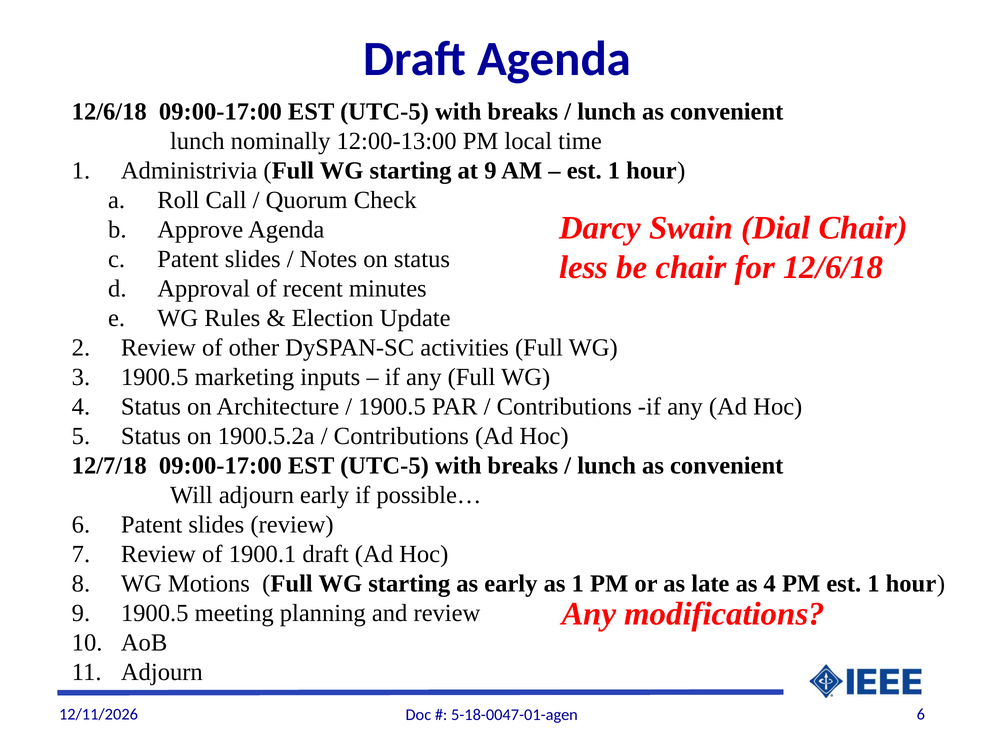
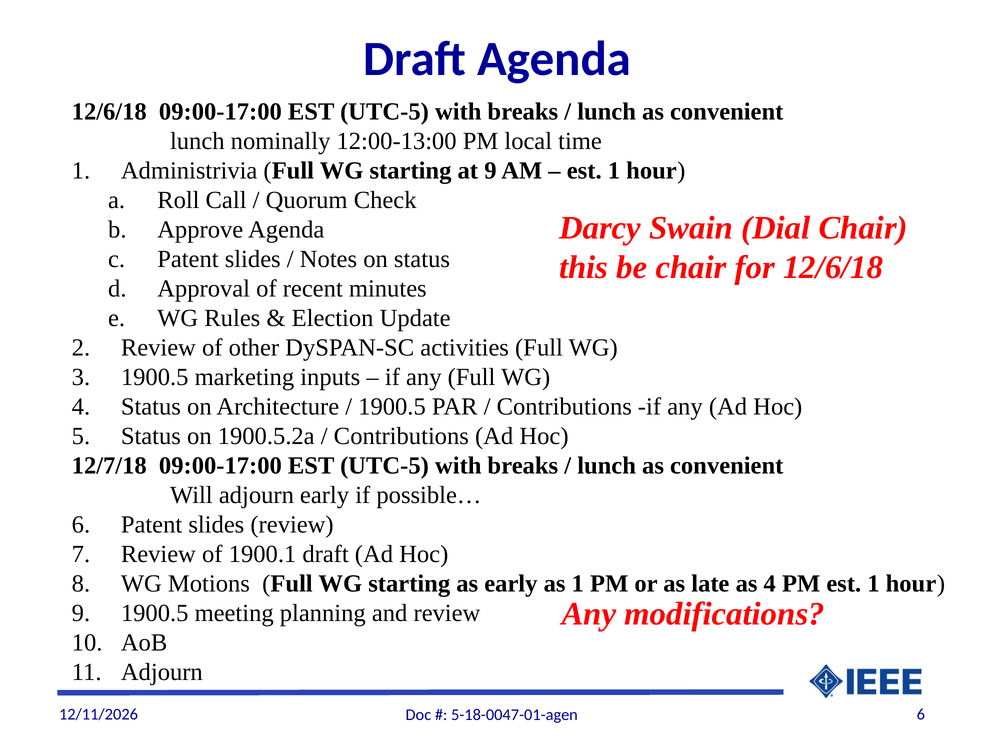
less: less -> this (584, 267)
